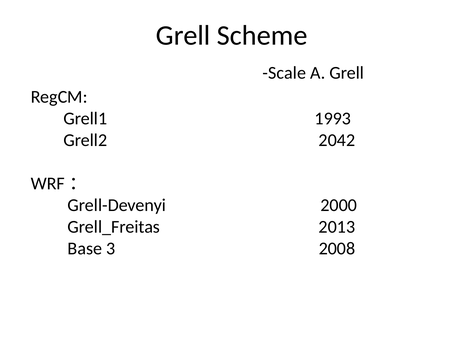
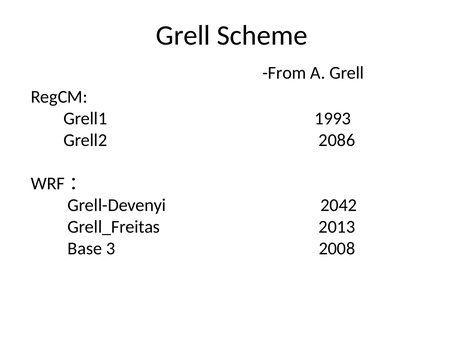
Scale: Scale -> From (284, 73)
2042: 2042 -> 2086 (337, 140)
2000: 2000 -> 2042 (339, 205)
